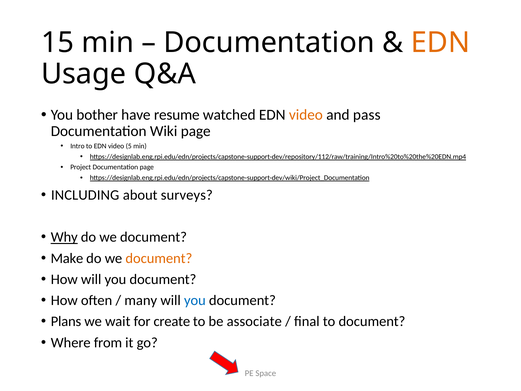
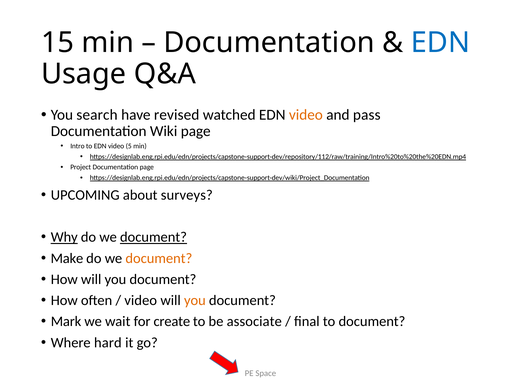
EDN colour: orange -> blue (441, 43)
bother: bother -> search (97, 115)
resume: resume -> revised (177, 115)
INCLUDING: INCLUDING -> UPCOMING (85, 195)
document underline: none -> present (153, 237)
many: many -> video (141, 300)
you colour: blue -> orange (195, 300)
Plans: Plans -> Mark (66, 321)
from: from -> hard (108, 342)
